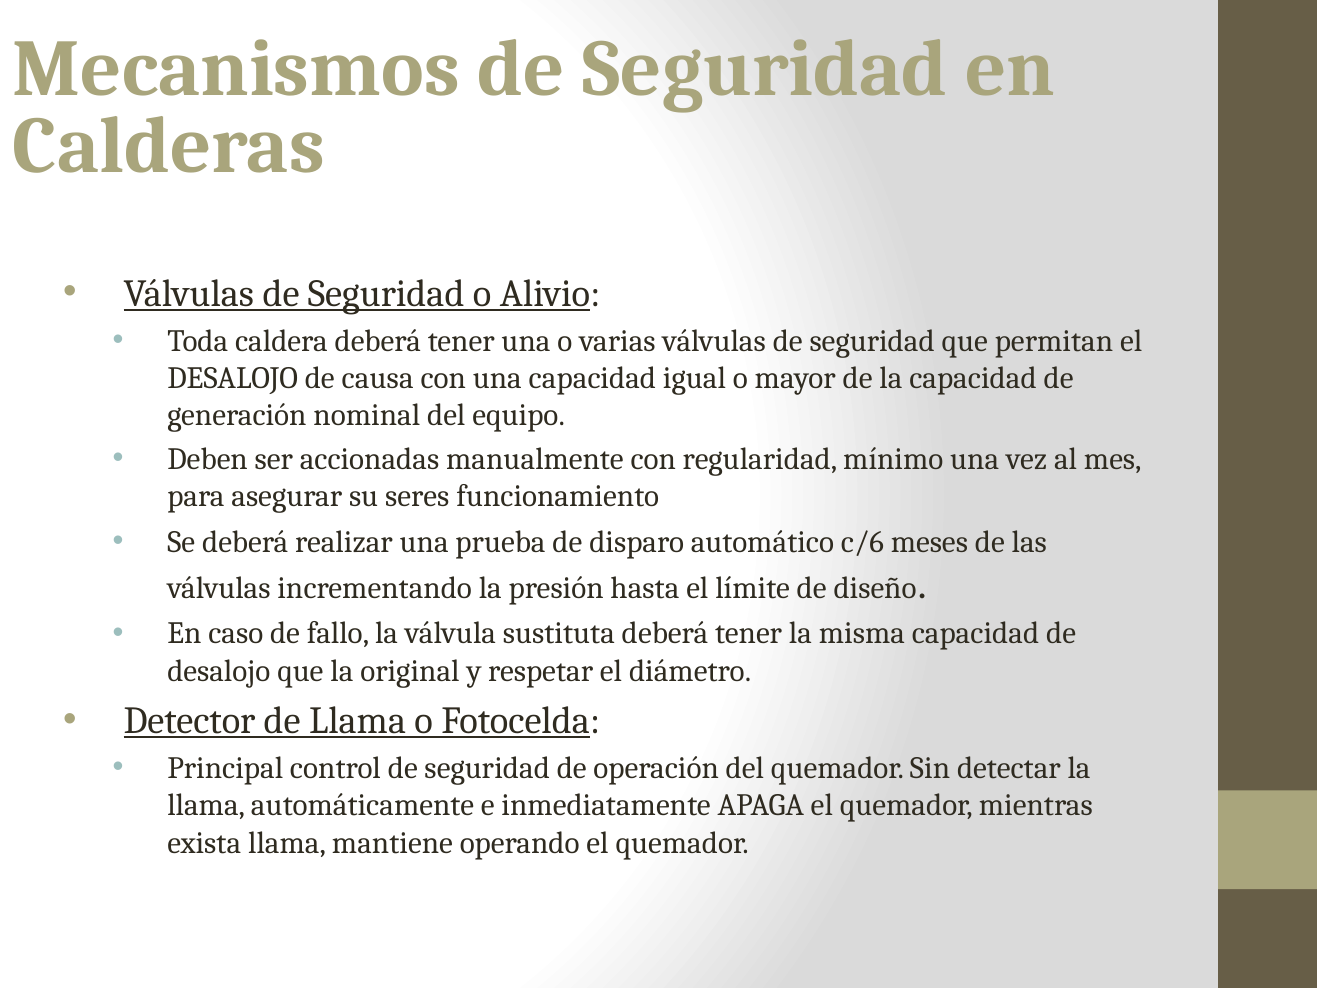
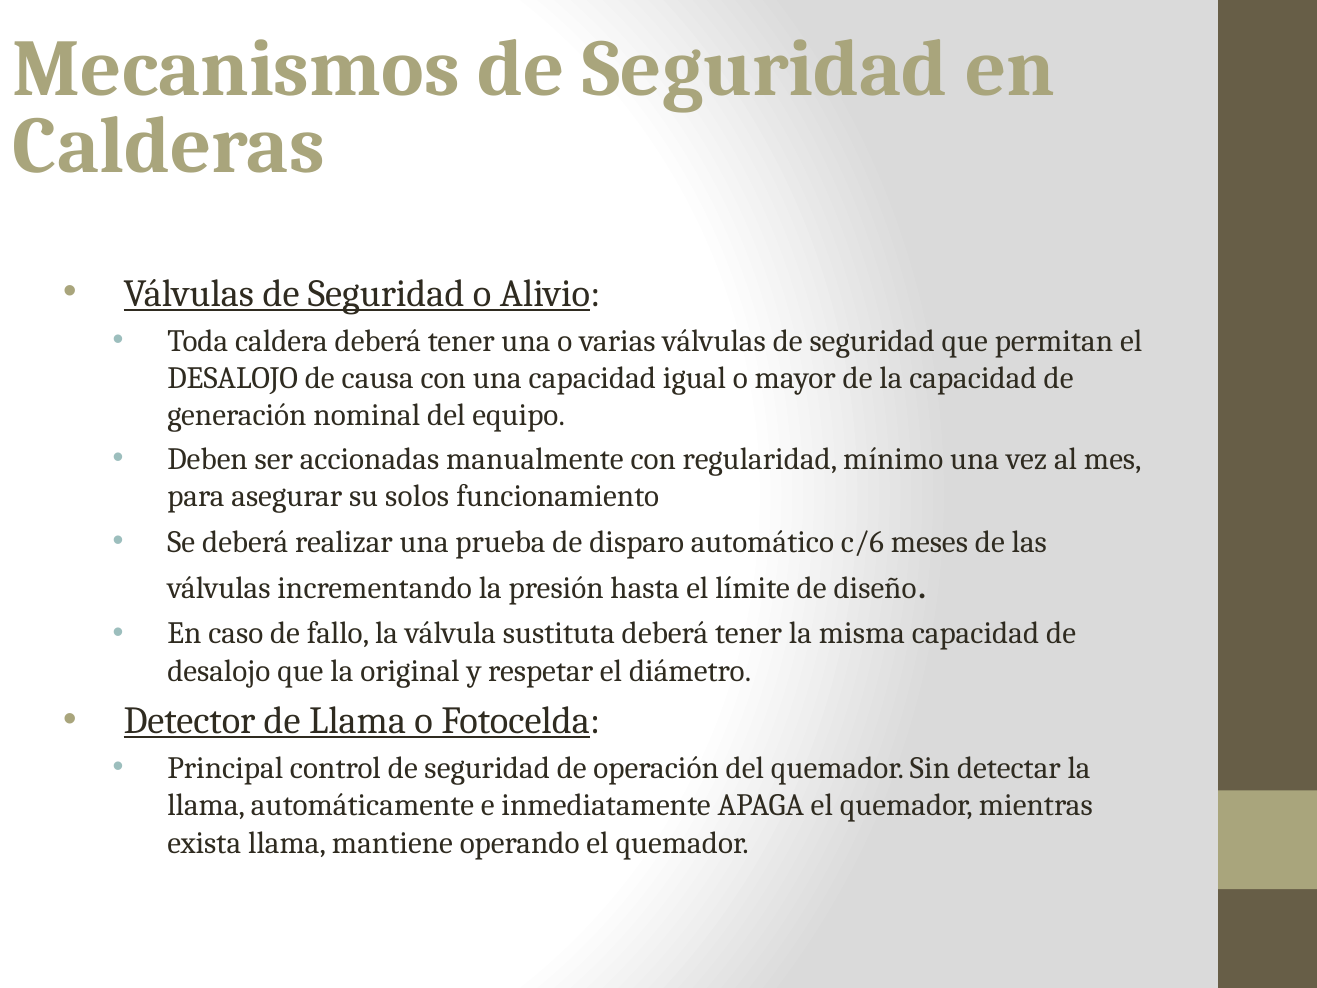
seres: seres -> solos (417, 496)
